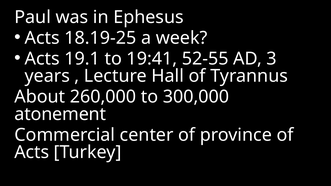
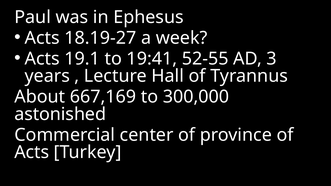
18.19-25: 18.19-25 -> 18.19-27 (100, 38)
260,000: 260,000 -> 667,169 (103, 97)
atonement: atonement -> astonished (60, 114)
